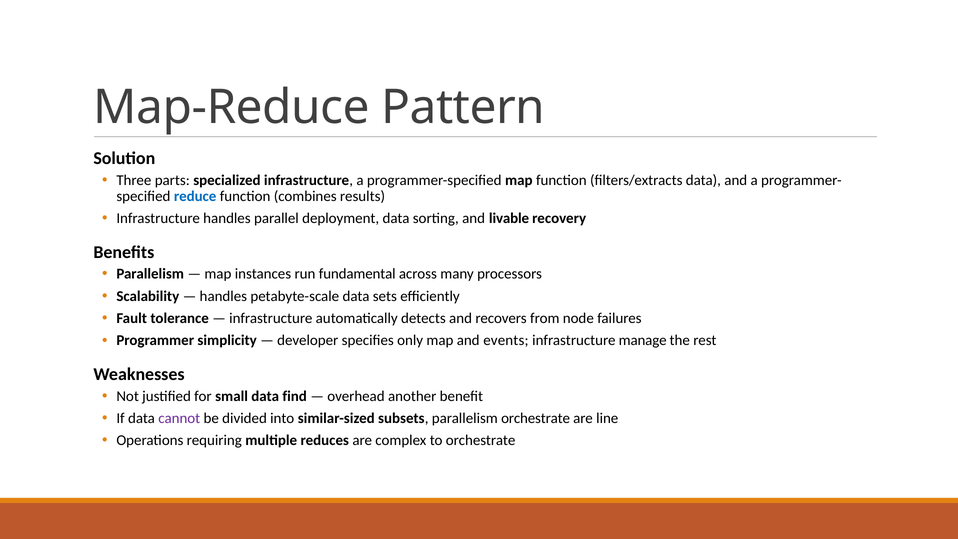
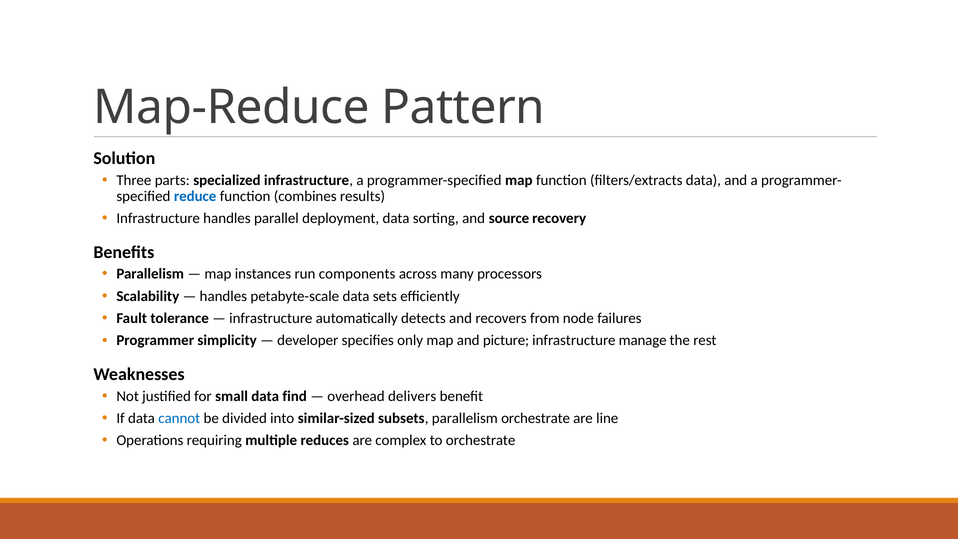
livable: livable -> source (509, 218)
fundamental: fundamental -> components (357, 274)
events: events -> picture (506, 340)
another: another -> delivers (412, 396)
cannot colour: purple -> blue (179, 418)
